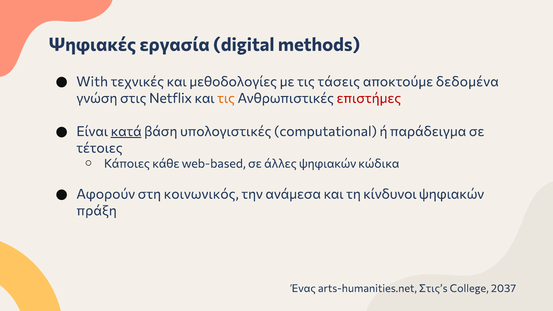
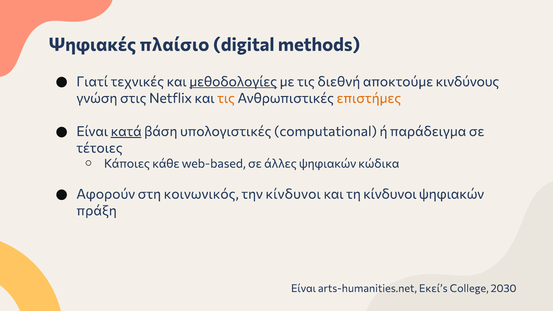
εργασία: εργασία -> πλαίσιο (175, 45)
With: With -> Γιατί (92, 82)
μεθοδολογίες underline: none -> present (233, 82)
τάσεις: τάσεις -> διεθνή (339, 82)
δεδομένα: δεδομένα -> κινδύνους (467, 82)
επιστήμες colour: red -> orange (369, 98)
την ανάμεσα: ανάμεσα -> κίνδυνοι (293, 194)
Ένας: Ένας -> Είναι (303, 289)
Στις’s: Στις’s -> Εκεί’s (433, 289)
2037: 2037 -> 2030 (504, 289)
